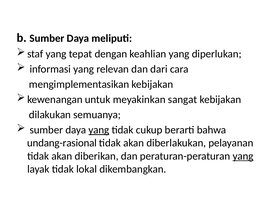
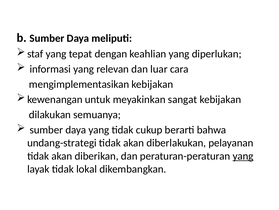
dari: dari -> luar (159, 69)
yang underline: present -> none (99, 129)
undang-rasional: undang-rasional -> undang-strategi (62, 142)
